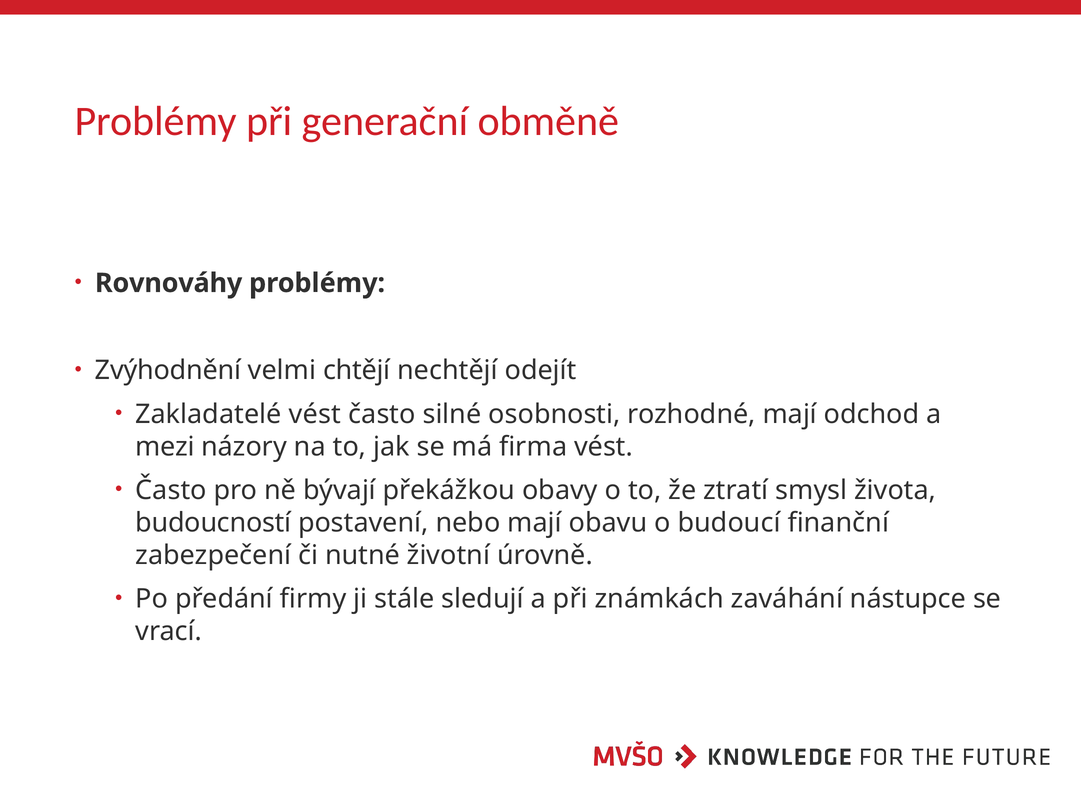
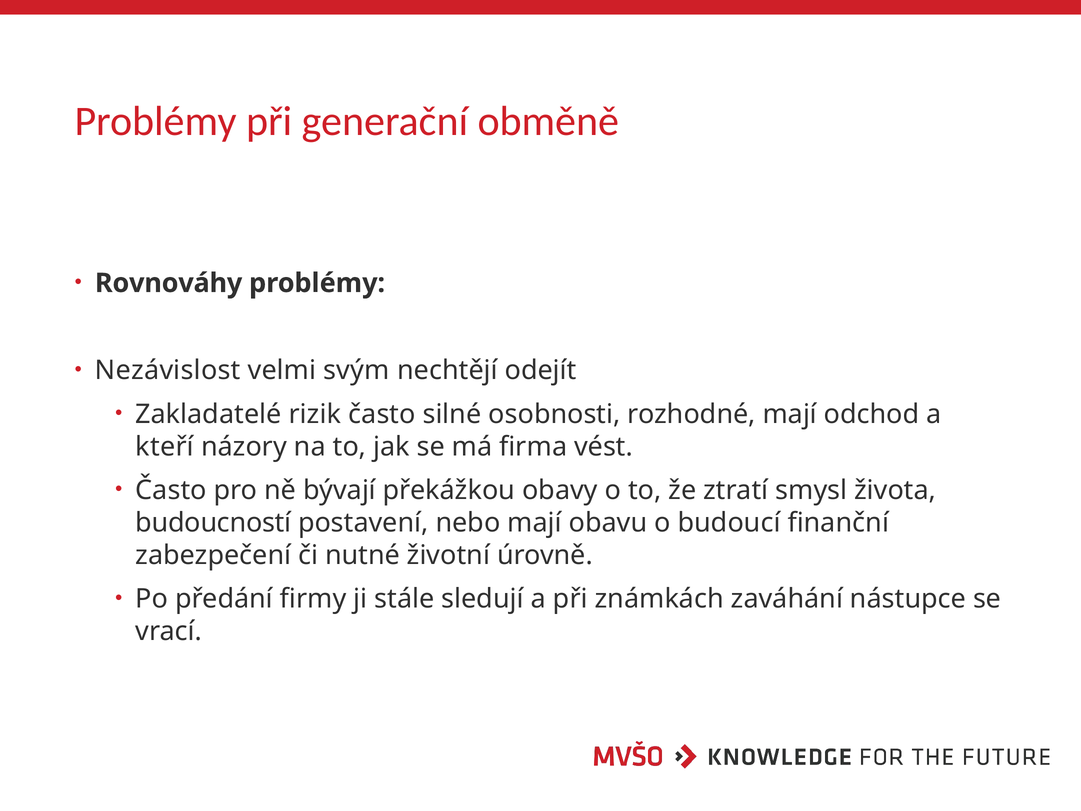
Zvýhodnění: Zvýhodnění -> Nezávislost (168, 370)
chtějí: chtějí -> svým (356, 370)
Zakladatelé vést: vést -> rizik (315, 414)
mezi: mezi -> kteří (165, 447)
